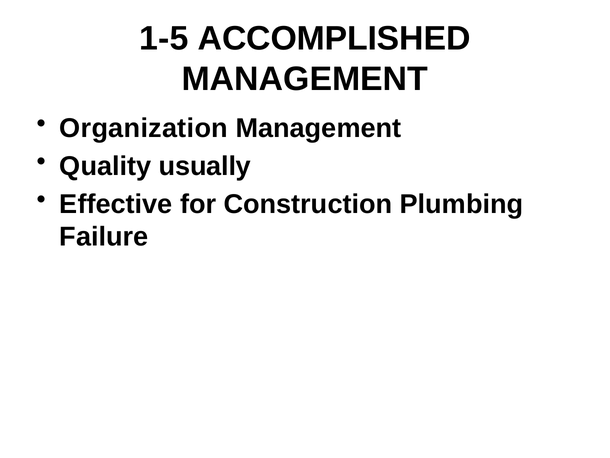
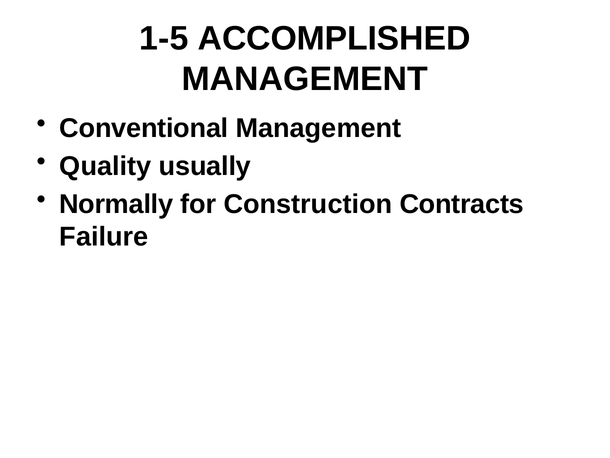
Organization: Organization -> Conventional (144, 128)
Effective: Effective -> Normally (116, 204)
Plumbing: Plumbing -> Contracts (462, 204)
